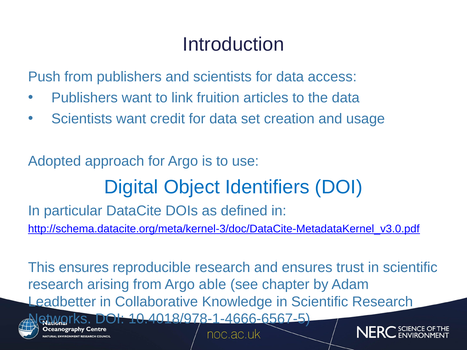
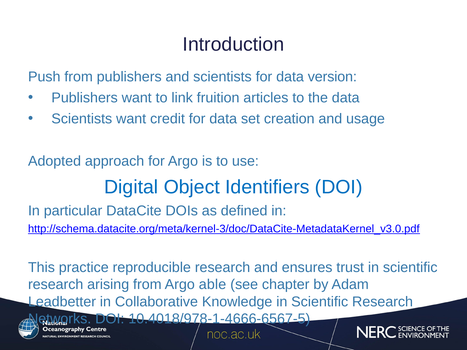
access: access -> version (332, 77)
This ensures: ensures -> practice (84, 268)
